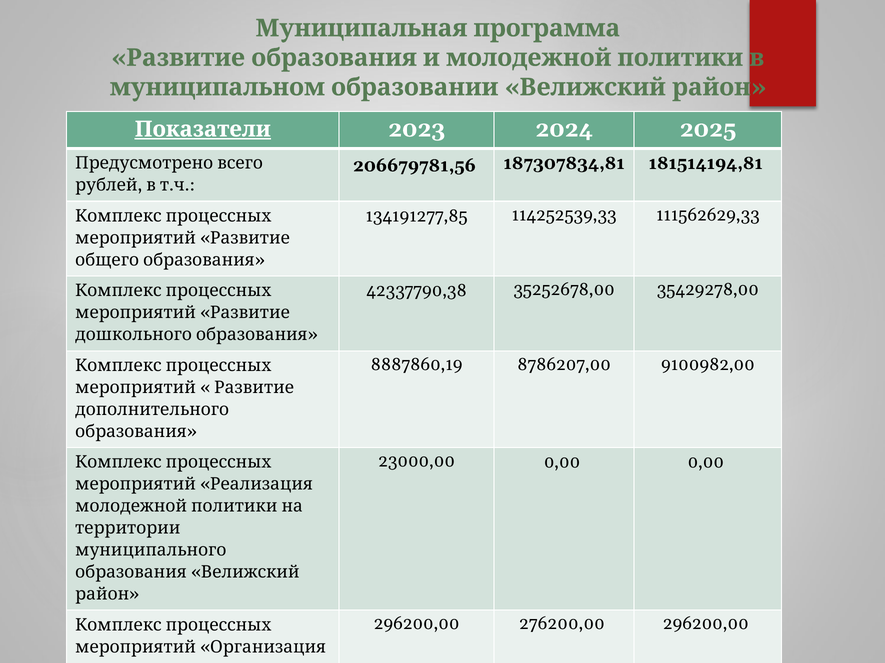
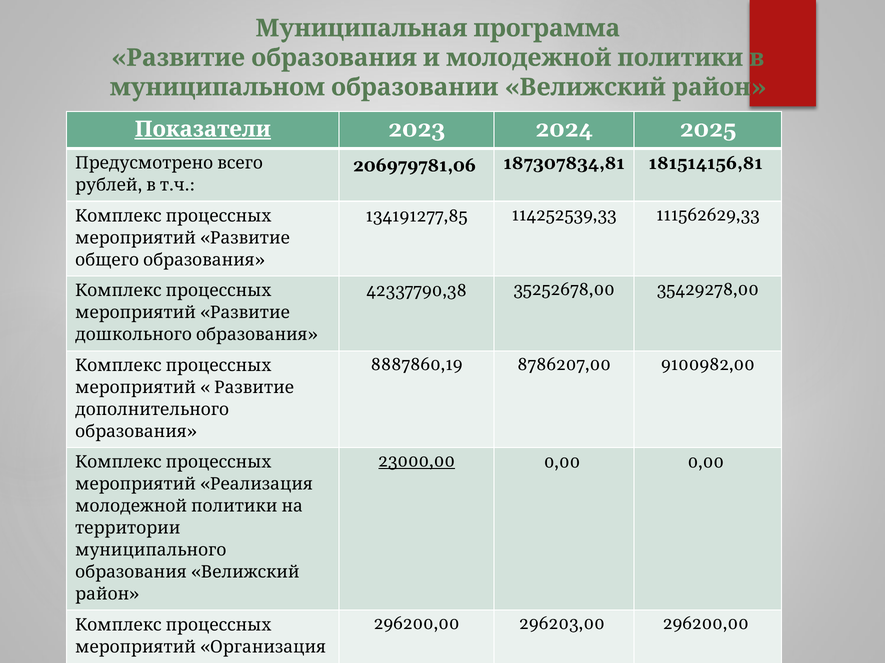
206679781,56: 206679781,56 -> 206979781,06 (414, 166)
181514194,81: 181514194,81 -> 181514156,81 (706, 163)
23000,00 underline: none -> present (417, 462)
276200,00: 276200,00 -> 296203,00 (562, 624)
